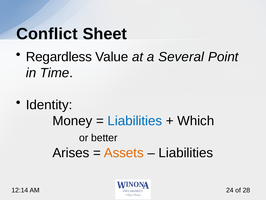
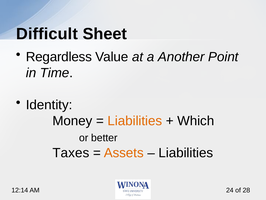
Conflict: Conflict -> Difficult (47, 34)
Several: Several -> Another (181, 57)
Liabilities colour: blue -> orange (135, 121)
Arises: Arises -> Taxes (71, 153)
